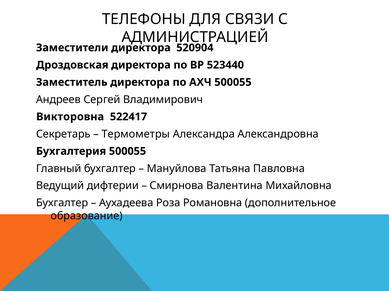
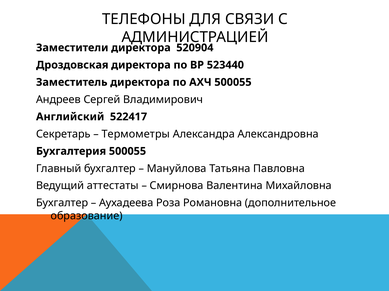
Викторовна: Викторовна -> Английский (70, 117)
дифтерии: дифтерии -> аттестаты (113, 186)
